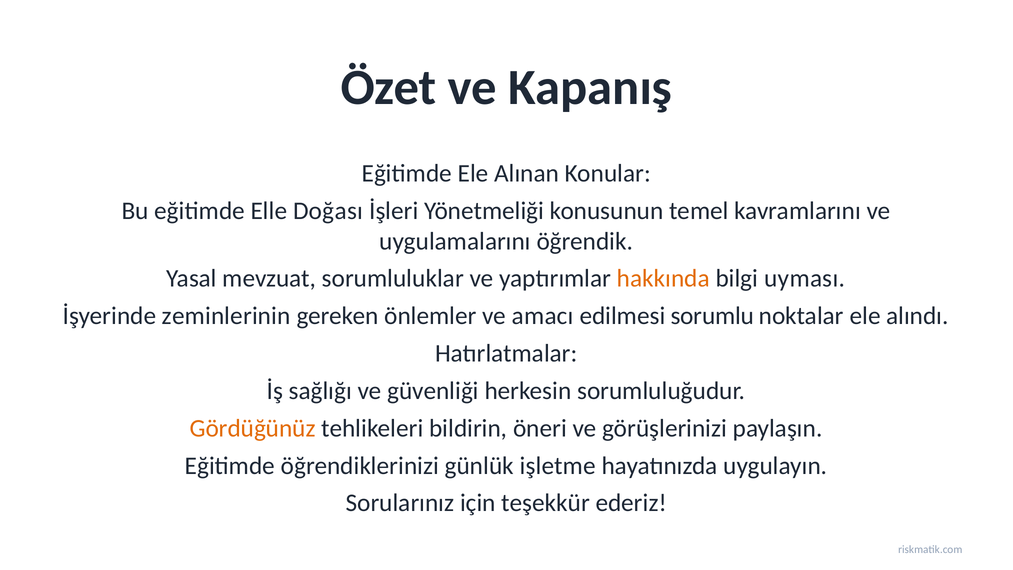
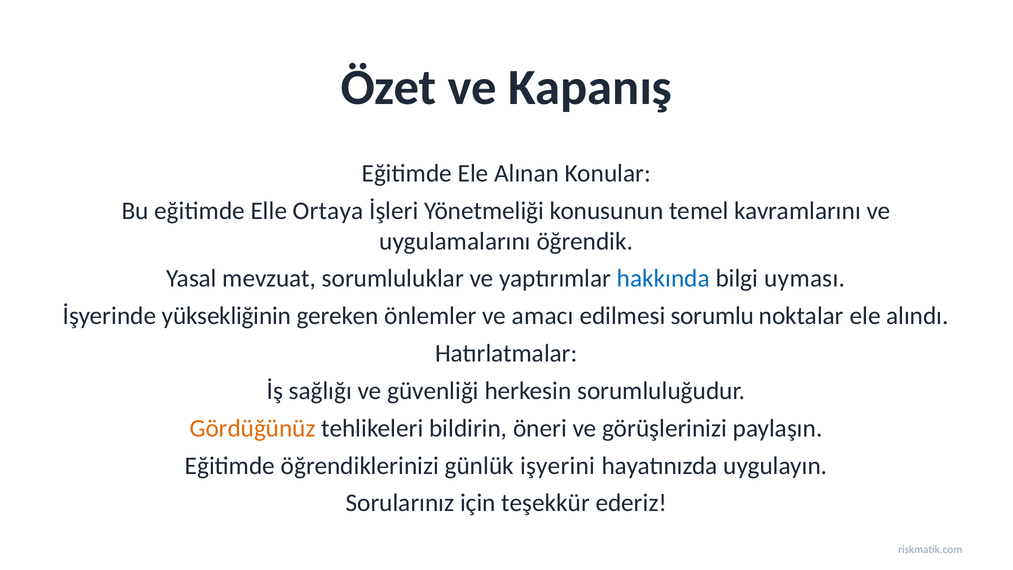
Doğası: Doğası -> Ortaya (328, 211)
hakkında colour: orange -> blue (663, 279)
zeminlerinin: zeminlerinin -> yüksekliğinin (226, 316)
işletme: işletme -> işyerini (558, 466)
